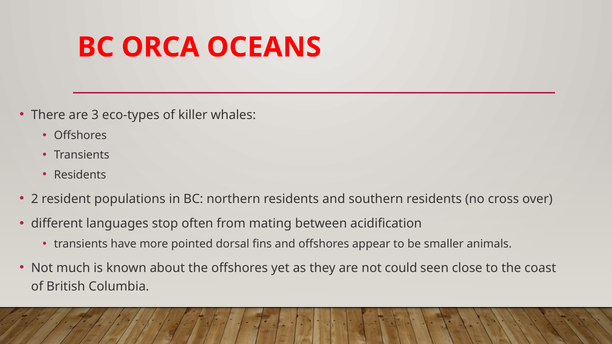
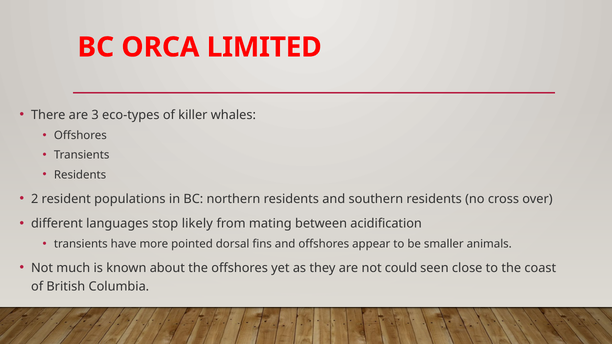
OCEANS: OCEANS -> LIMITED (264, 47)
often: often -> likely (197, 224)
